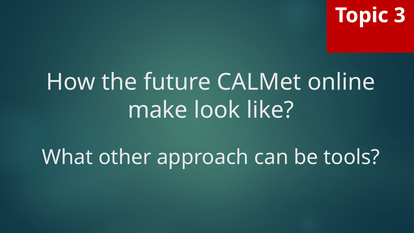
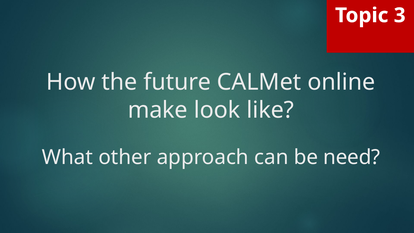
tools: tools -> need (352, 157)
